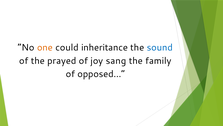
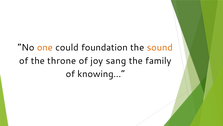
inheritance: inheritance -> foundation (104, 47)
sound colour: blue -> orange (160, 47)
prayed: prayed -> throne (62, 60)
opposed…: opposed… -> knowing… (101, 74)
